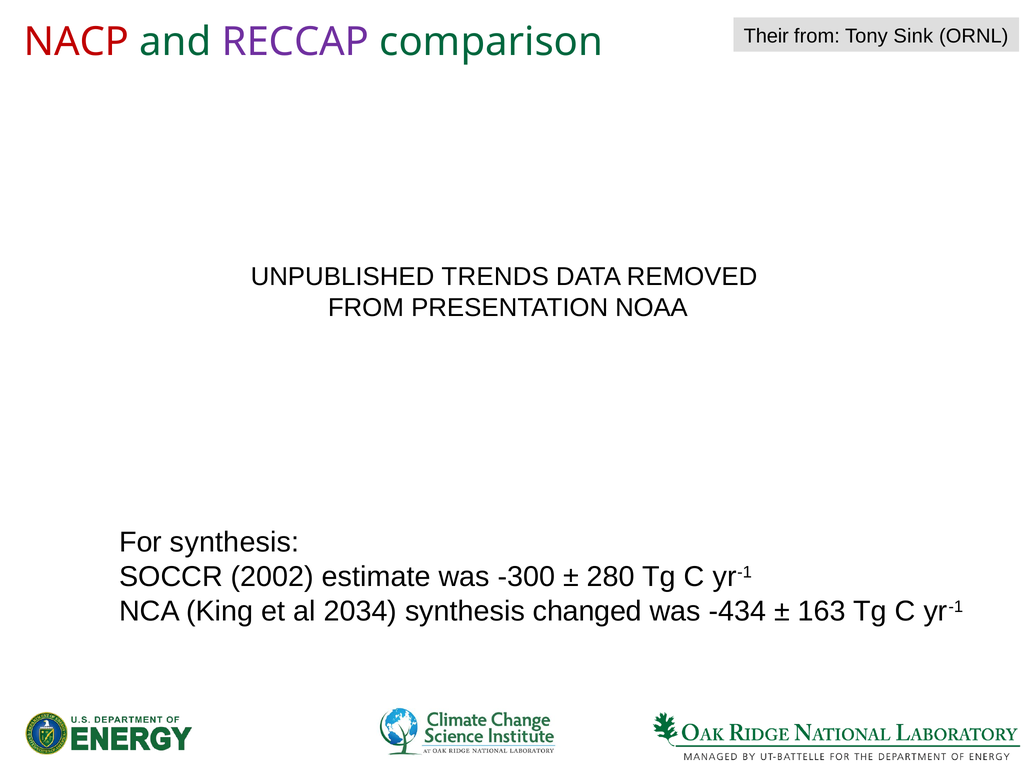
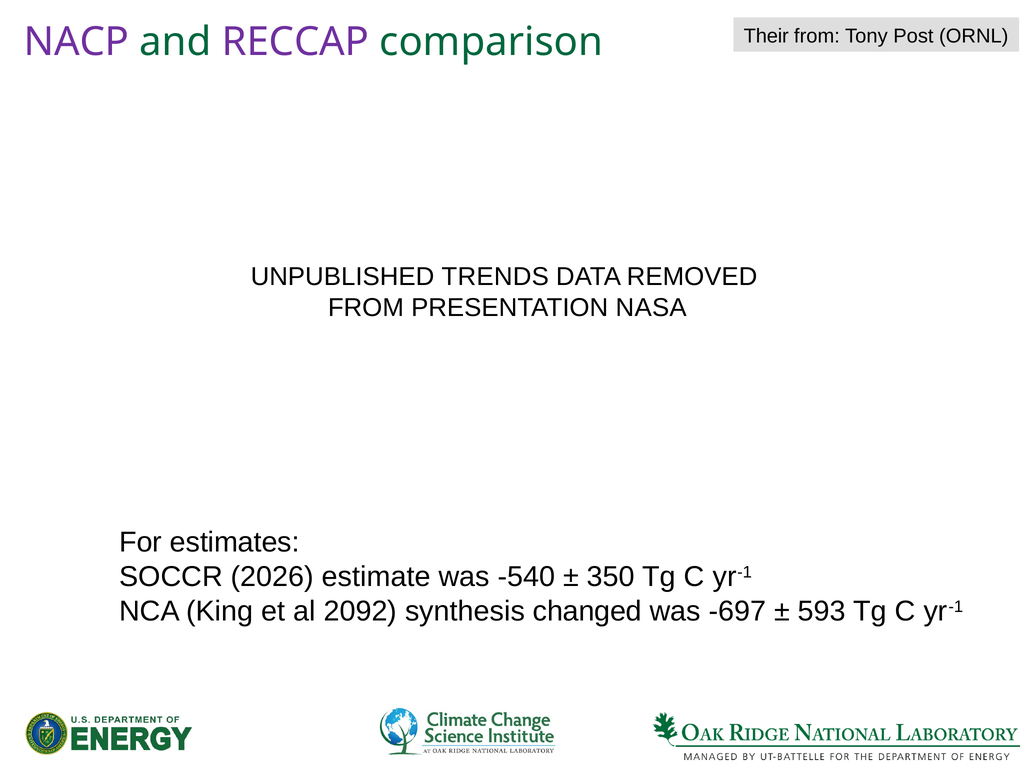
Sink: Sink -> Post (913, 36)
NACP colour: red -> purple (77, 42)
NOAA: NOAA -> NASA (651, 308)
For synthesis: synthesis -> estimates (235, 543)
2002: 2002 -> 2026 (272, 577)
-300: -300 -> -540 (526, 577)
280: 280 -> 350 (611, 577)
2034: 2034 -> 2092 (360, 612)
-434: -434 -> -697 (737, 612)
163: 163 -> 593 (822, 612)
